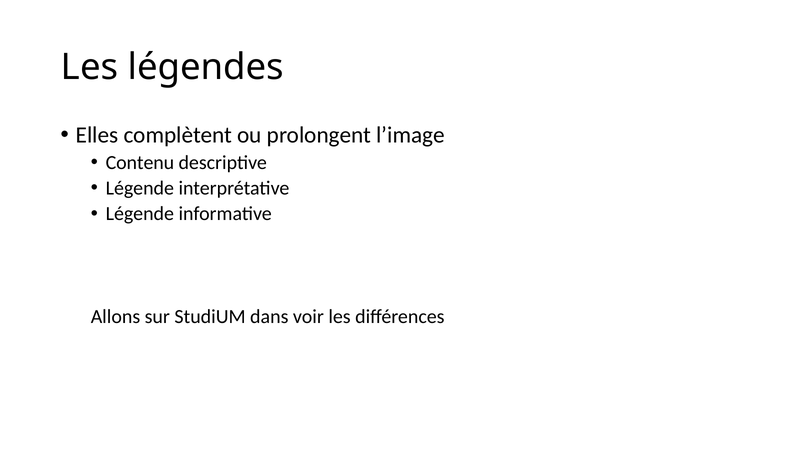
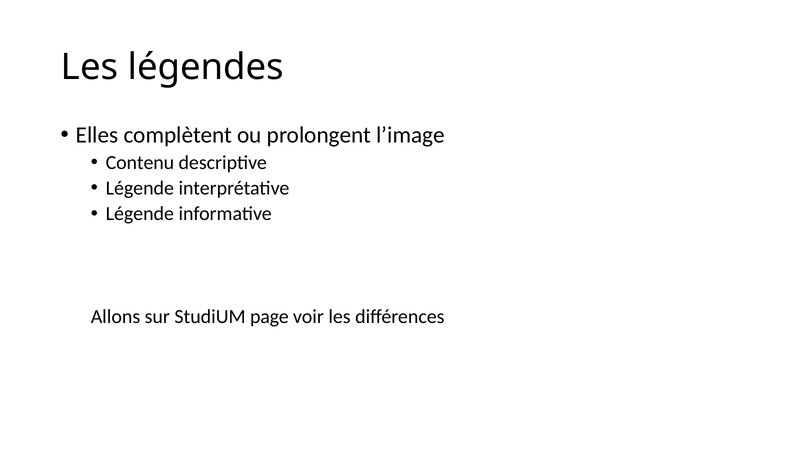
dans: dans -> page (269, 317)
